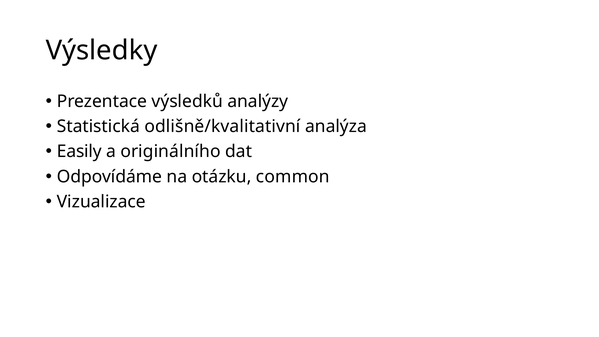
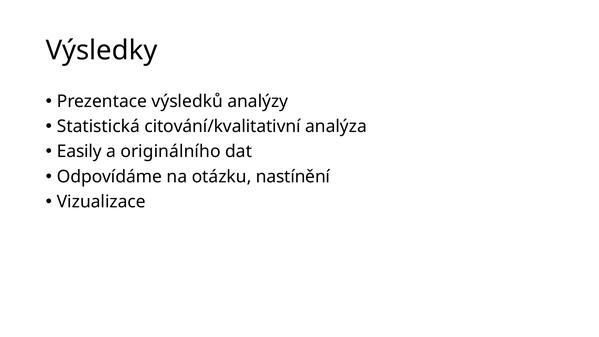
odlišně/kvalitativní: odlišně/kvalitativní -> citování/kvalitativní (223, 126)
common: common -> nastínění (293, 177)
